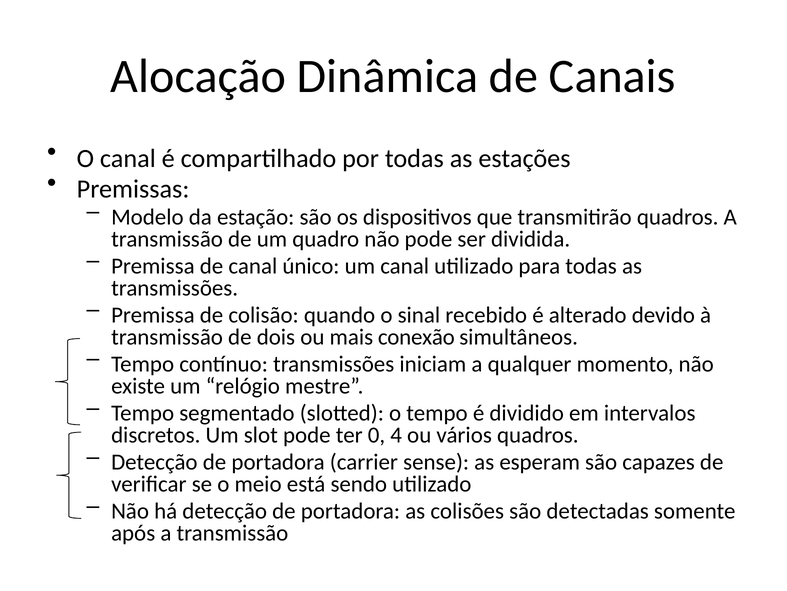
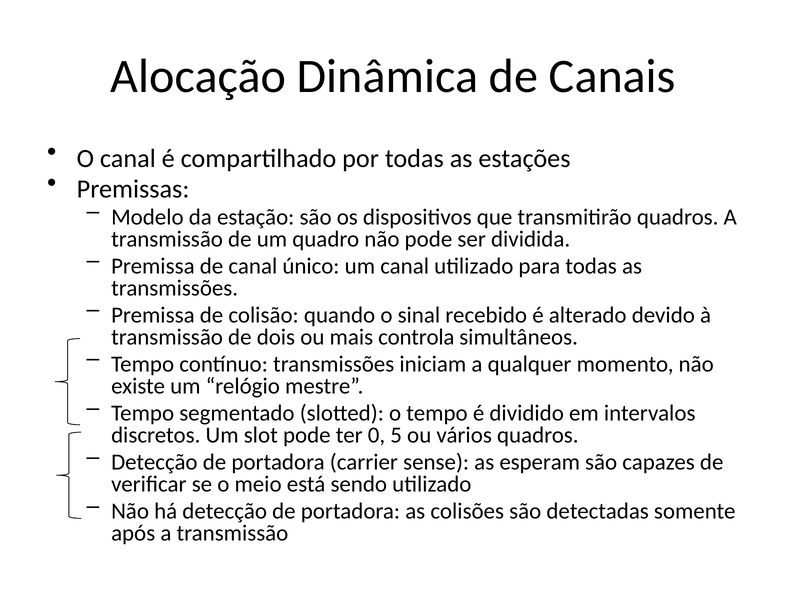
conexão: conexão -> controla (416, 337)
4: 4 -> 5 (396, 435)
